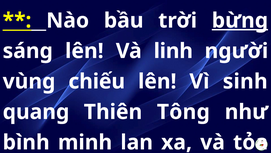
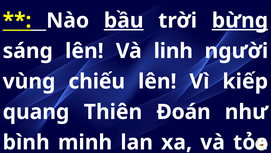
bầu underline: none -> present (124, 21)
sinh: sinh -> kiếp (245, 81)
Tông: Tông -> Đoán (184, 112)
